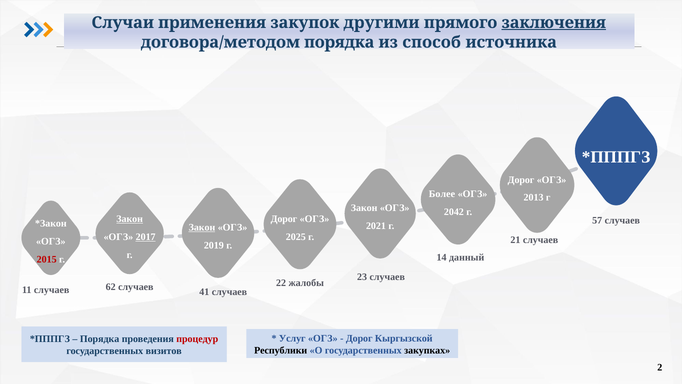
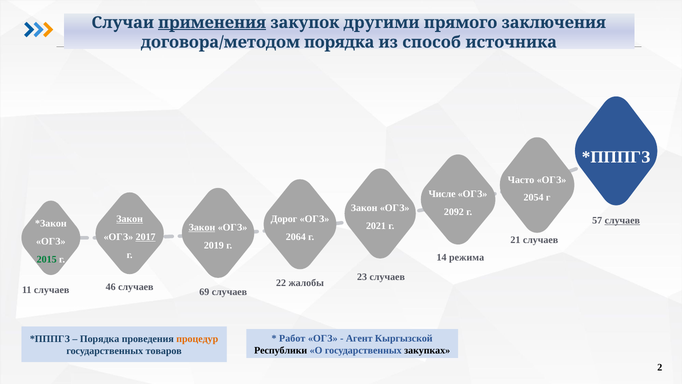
применения underline: none -> present (212, 23)
заключения underline: present -> none (554, 23)
Дорог: Дорог -> Часто (521, 180)
Более: Более -> Числе (442, 194)
2013: 2013 -> 2054 (534, 197)
2042: 2042 -> 2092 (454, 212)
случаев underline: none -> present (622, 220)
2025: 2025 -> 2064 (296, 237)
данный: данный -> режима (467, 257)
2015 colour: red -> green (47, 259)
62: 62 -> 46 (111, 287)
41: 41 -> 69 (204, 291)
Услуг: Услуг -> Работ (292, 338)
Дорог: Дорог -> Агент (359, 338)
процедур colour: red -> orange (197, 339)
визитов: визитов -> товаров (164, 351)
